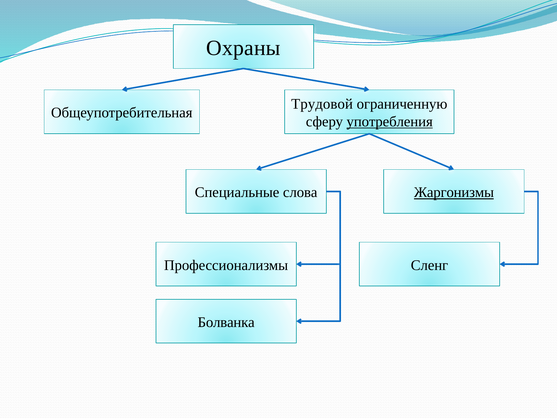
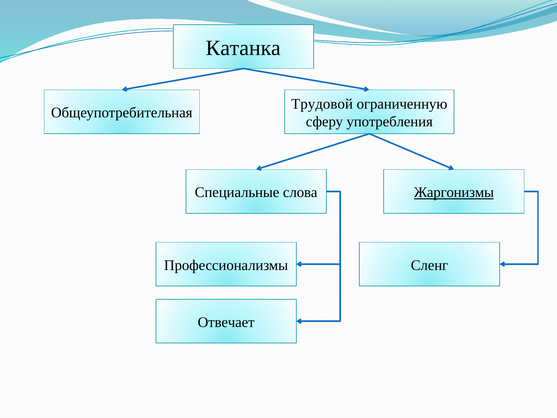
Охраны: Охраны -> Катанка (243, 48)
употребления underline: present -> none (390, 122)
Болванка: Болванка -> Отвечает (226, 322)
